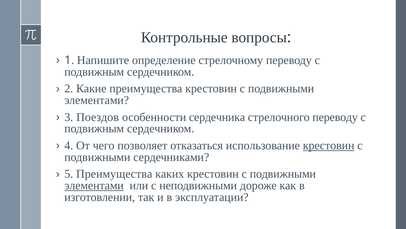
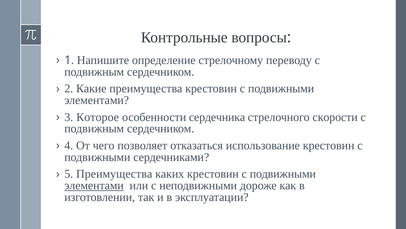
Поездов: Поездов -> Которое (98, 117)
стрелочного переводу: переводу -> скорости (335, 117)
крестовин underline: present -> none (329, 145)
